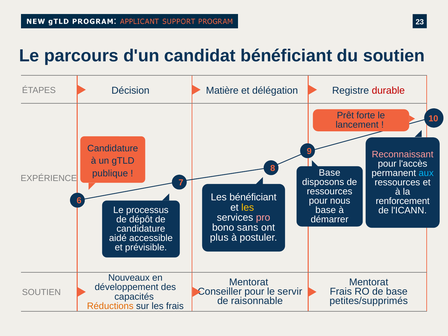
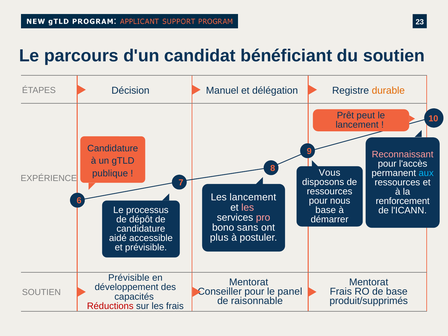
Matière: Matière -> Manuel (222, 91)
durable colour: red -> orange (388, 91)
forte: forte -> peut (366, 115)
Base: Base -> Vous (330, 173)
Les bénéficiant: bénéficiant -> lancement (253, 197)
les colour: yellow -> pink (248, 207)
Nouveaux: Nouveaux -> Prévisible (129, 278)
servir: servir -> panel (290, 292)
petites/supprimés: petites/supprimés -> produit/supprimés (369, 301)
Réductions colour: orange -> red (110, 306)
